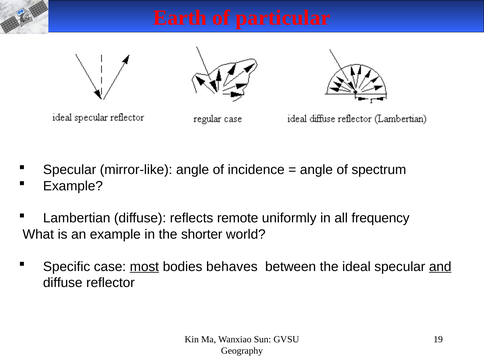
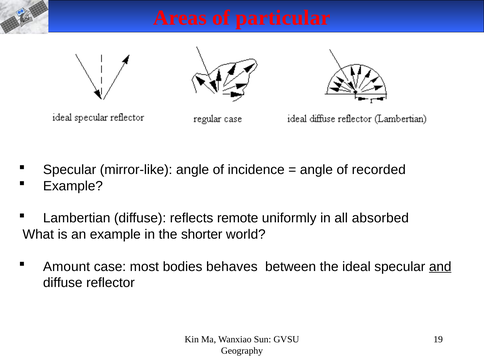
Earth: Earth -> Areas (180, 18)
spectrum: spectrum -> recorded (379, 170)
frequency: frequency -> absorbed (380, 218)
Specific: Specific -> Amount (67, 267)
most underline: present -> none (144, 267)
